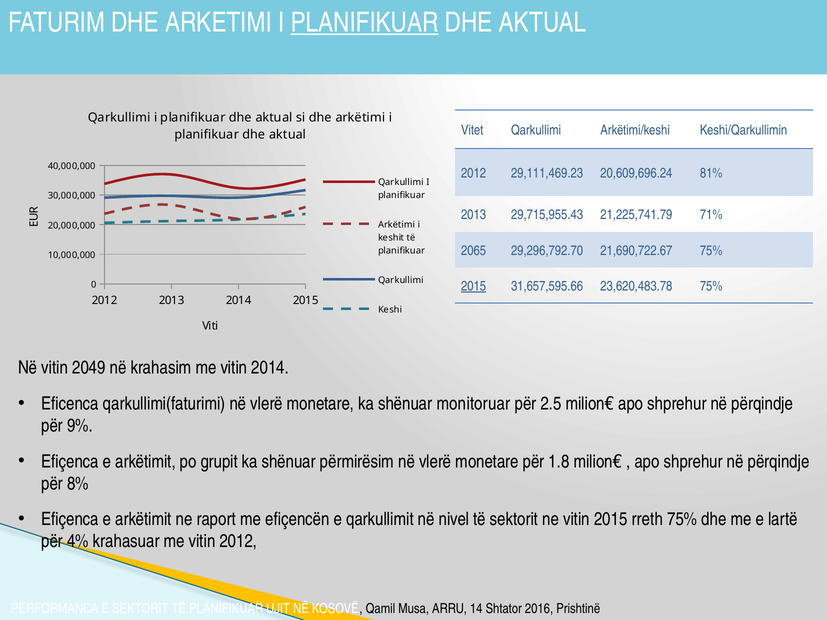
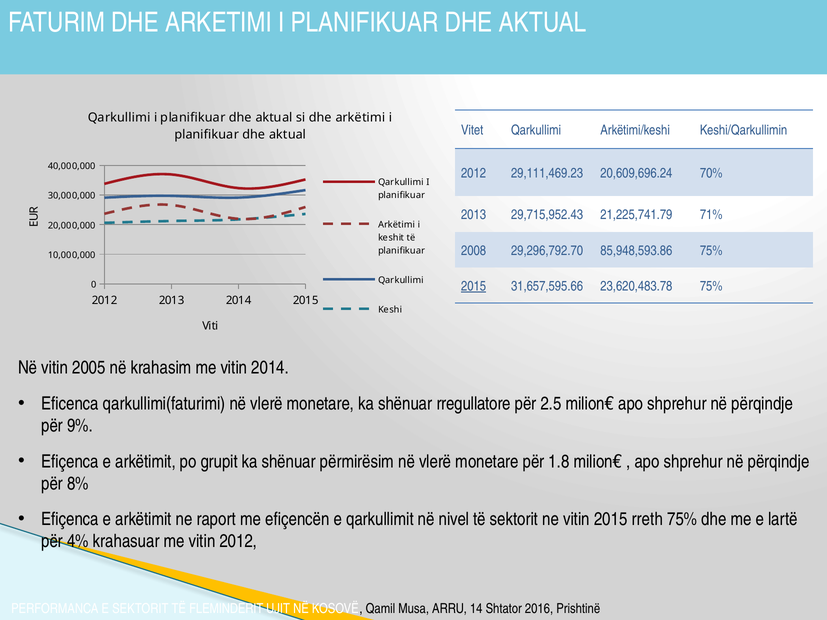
PLANIFIKUAR underline: present -> none (365, 23)
81%: 81% -> 70% (711, 173)
29,715,955.43: 29,715,955.43 -> 29,715,952.43 (547, 215)
2065: 2065 -> 2008 (474, 251)
21,690,722.67: 21,690,722.67 -> 85,948,593.86 (636, 251)
2049: 2049 -> 2005 (89, 368)
monitoruar: monitoruar -> rregullatore (474, 404)
SEKTORIT TË PLANIFIKUAR: PLANIFIKUAR -> FLEMINDERIT (226, 609)
